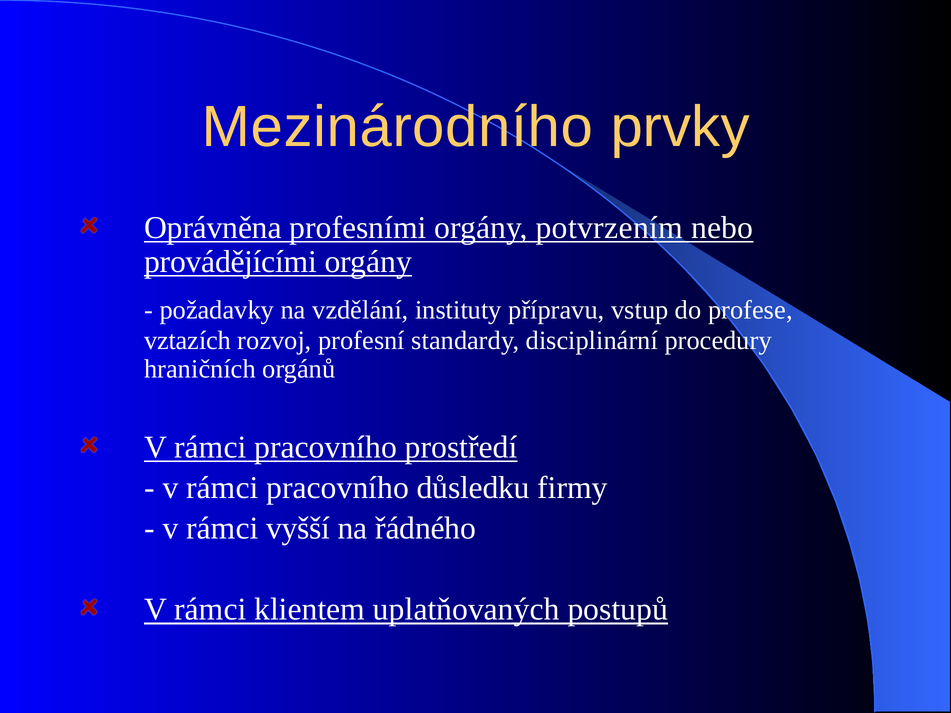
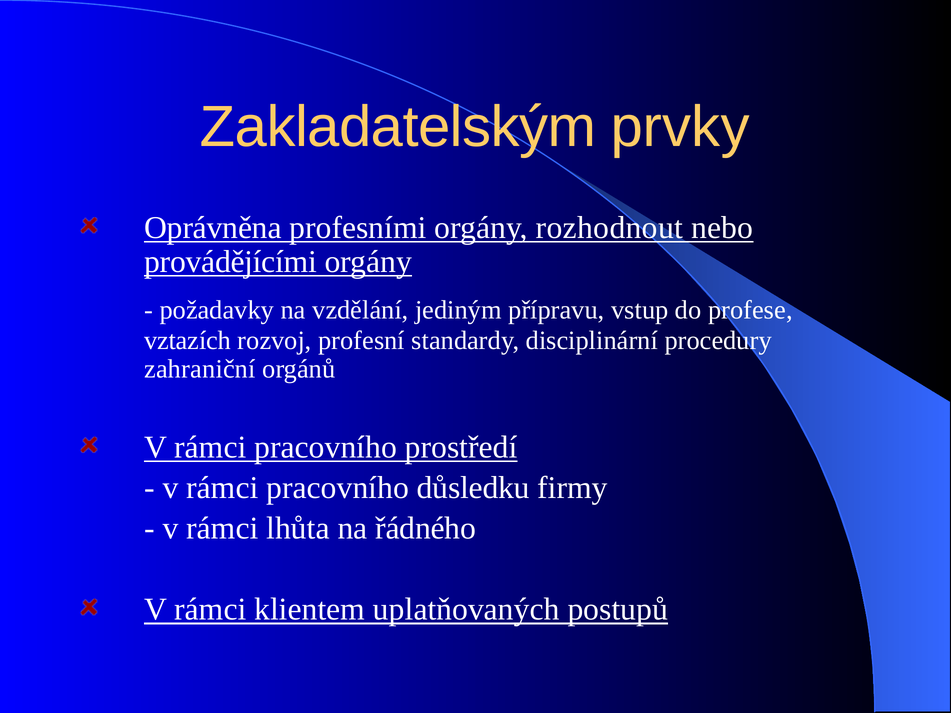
Mezinárodního: Mezinárodního -> Zakladatelským (398, 127)
potvrzením: potvrzením -> rozhodnout (609, 228)
instituty: instituty -> jediným (458, 310)
hraničních: hraničních -> zahraniční (200, 369)
vyšší: vyšší -> lhůta (298, 529)
